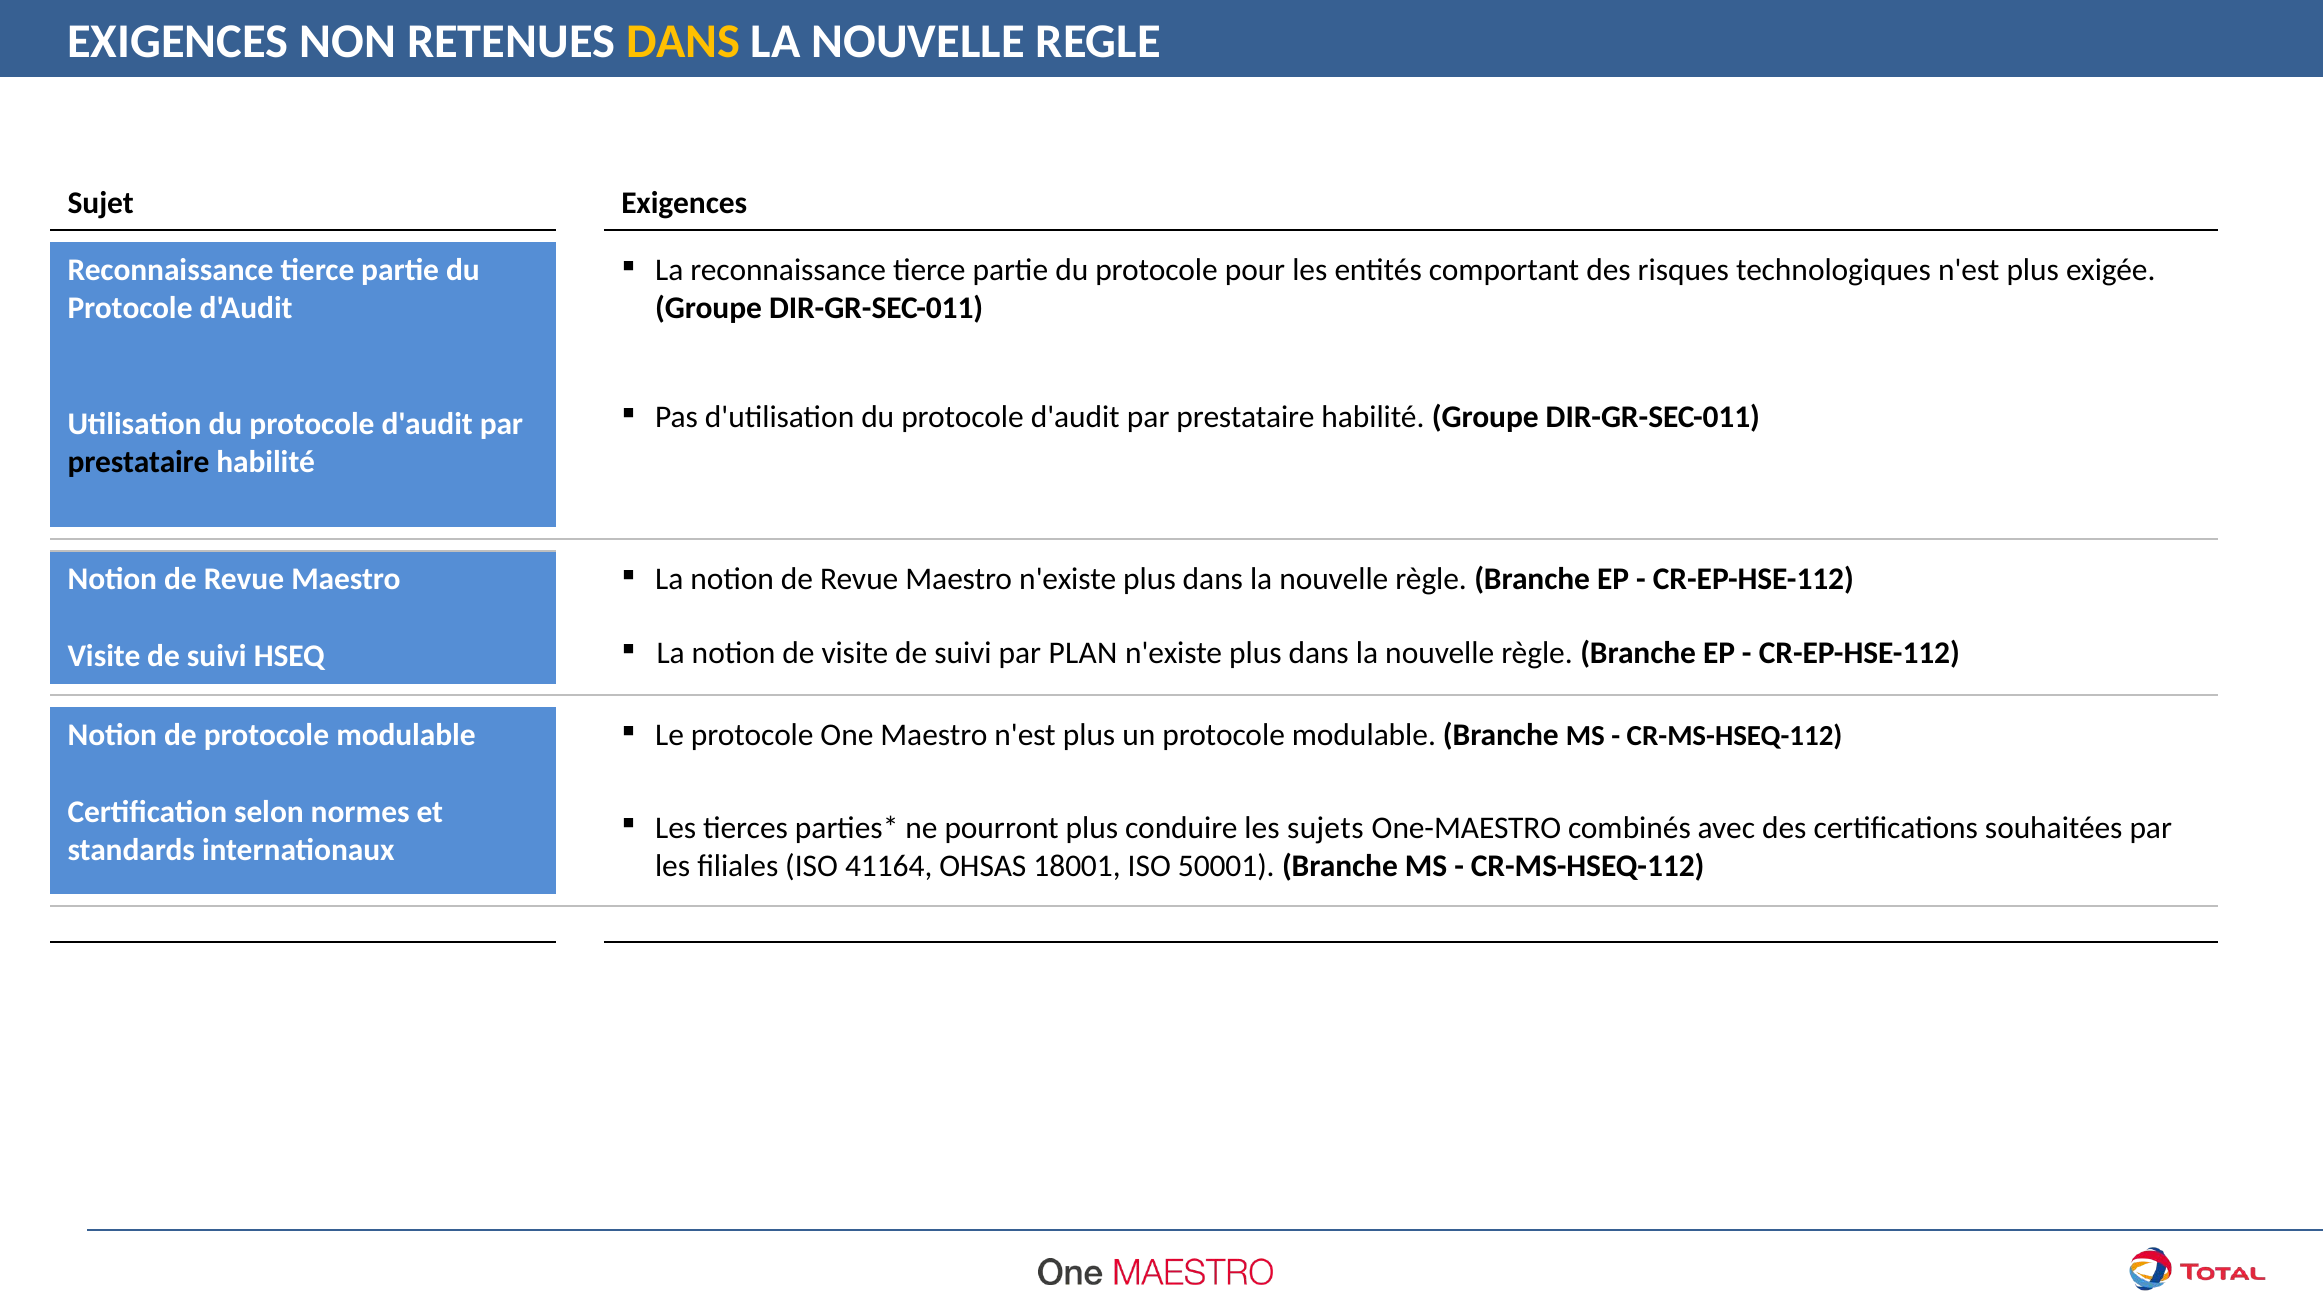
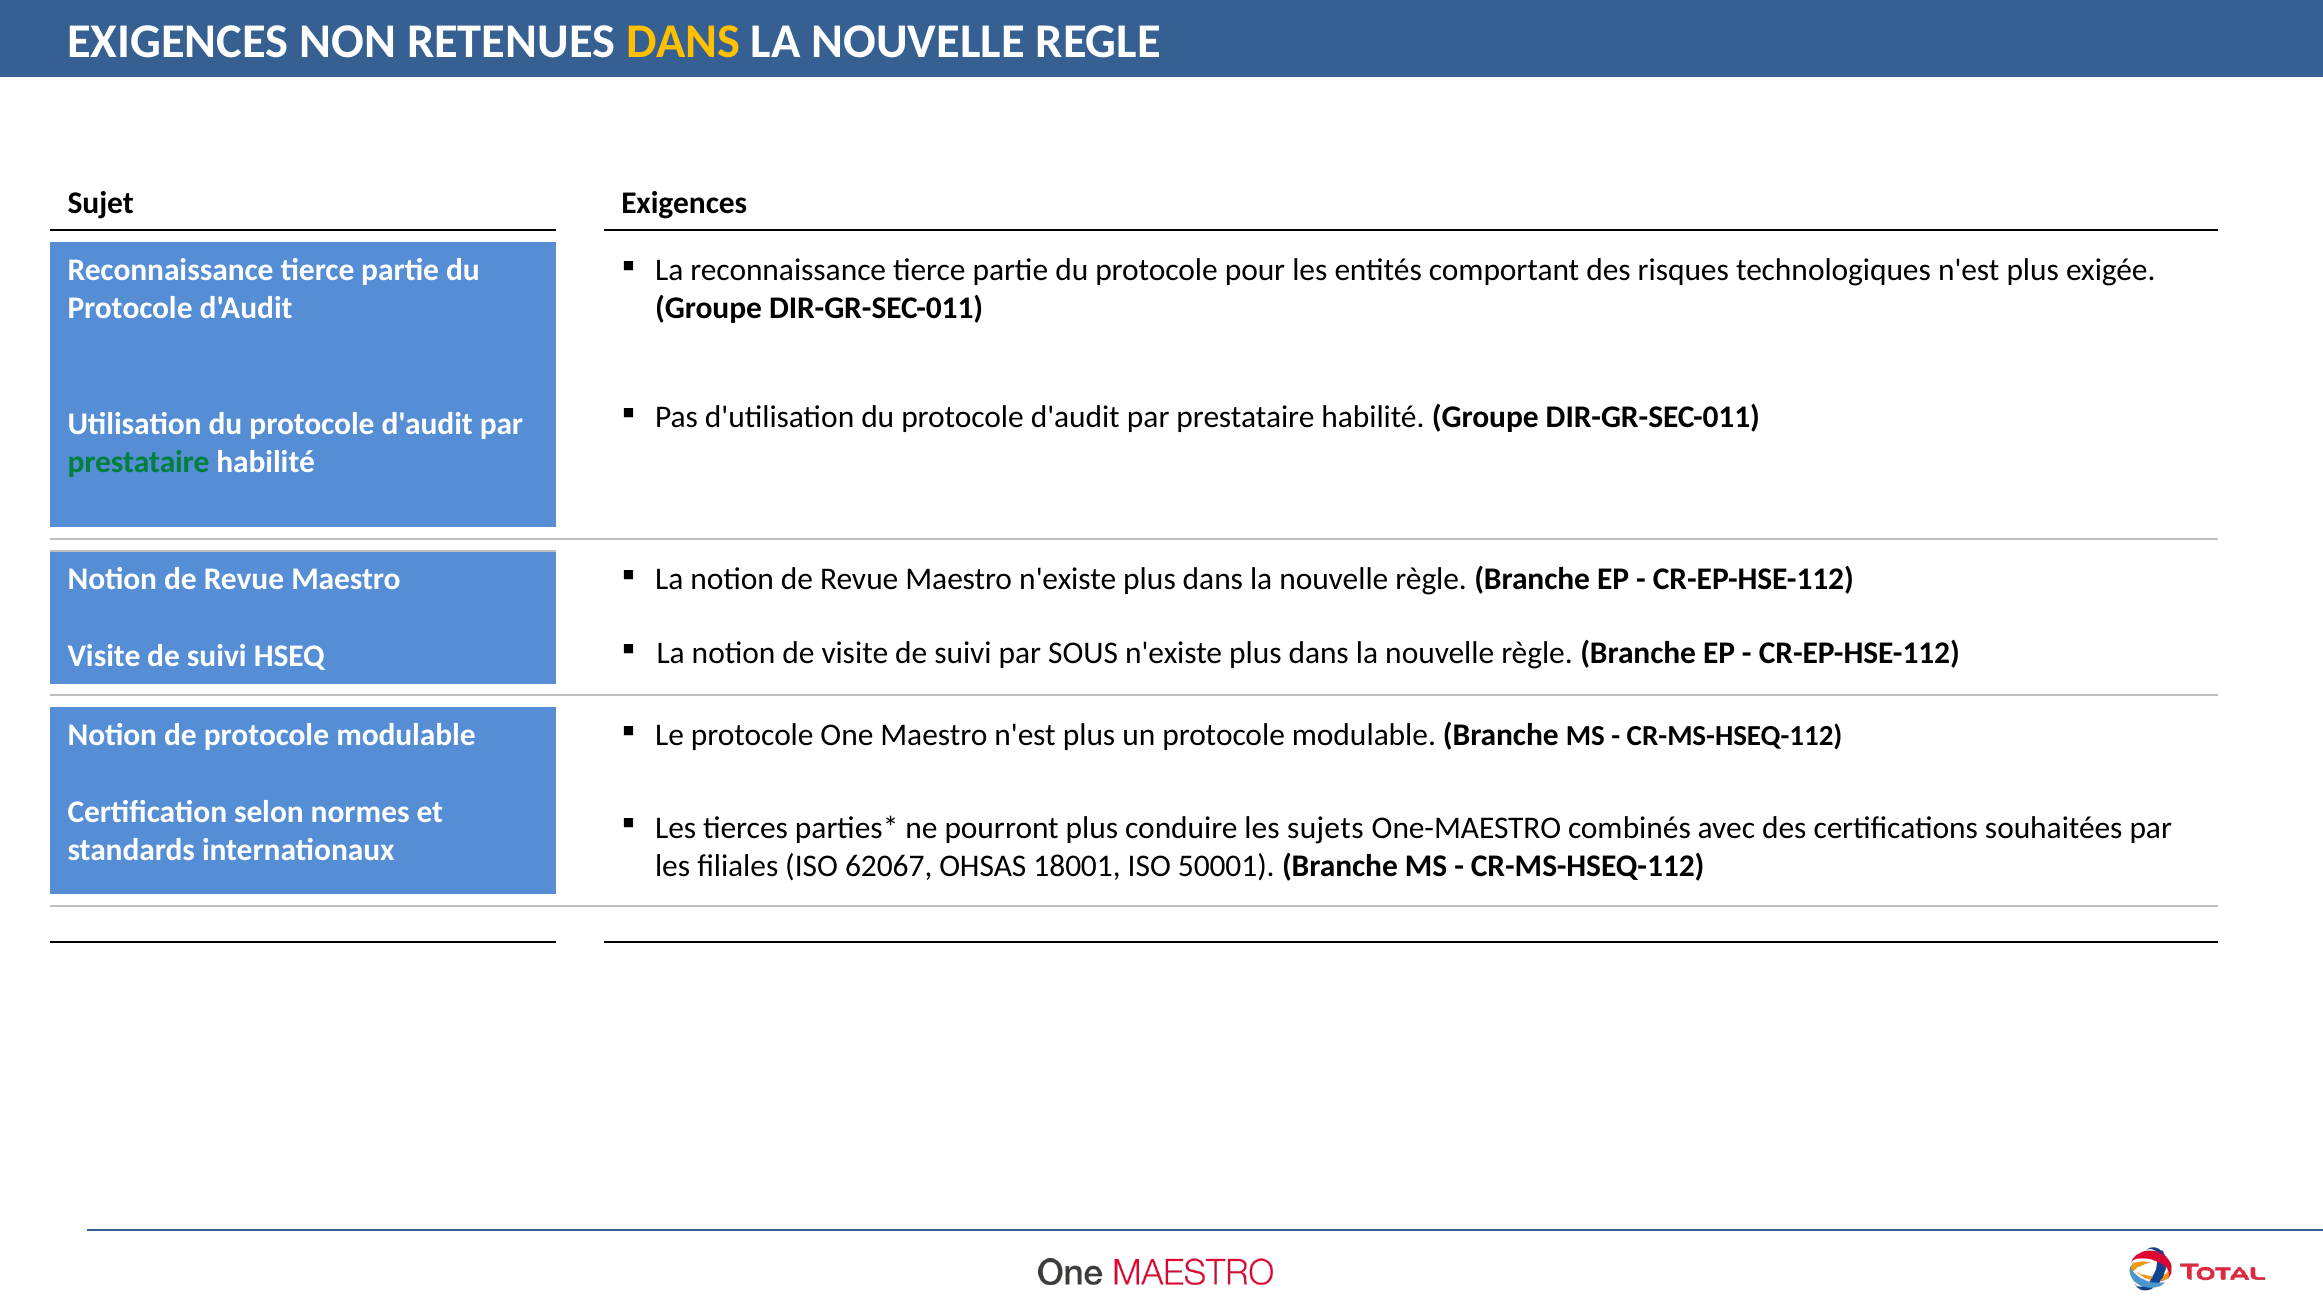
prestataire colour: black -> green (139, 462)
PLAN: PLAN -> SOUS (1083, 653)
41164: 41164 -> 62067 (889, 866)
